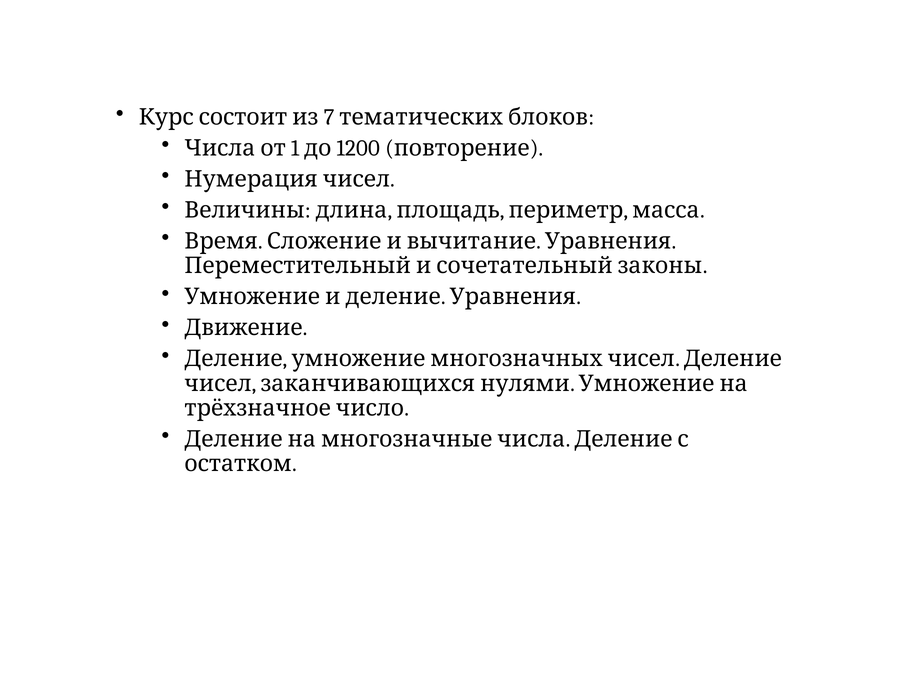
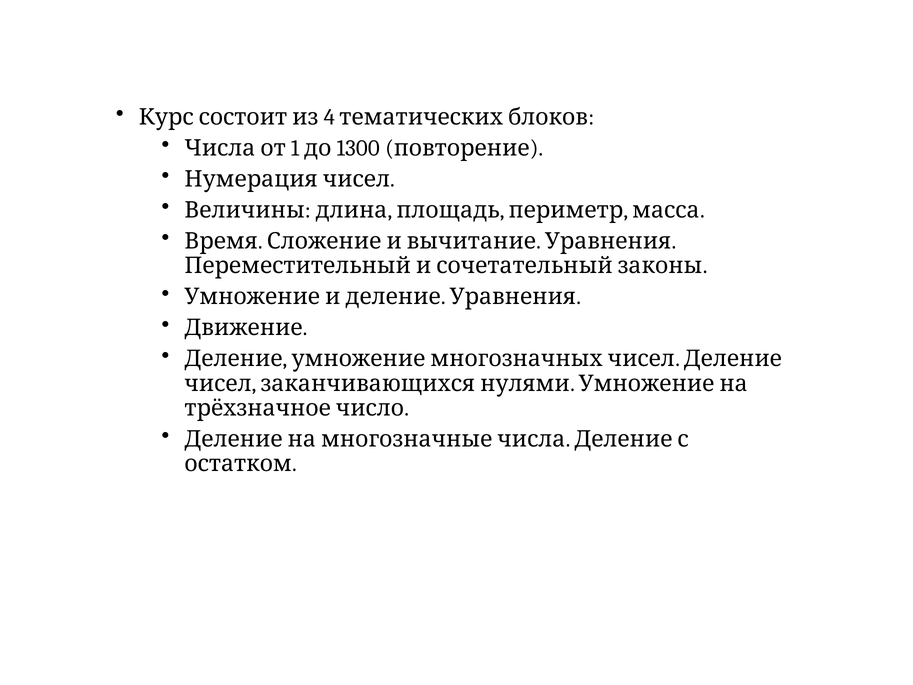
7: 7 -> 4 (329, 117)
1200: 1200 -> 1300 (358, 148)
